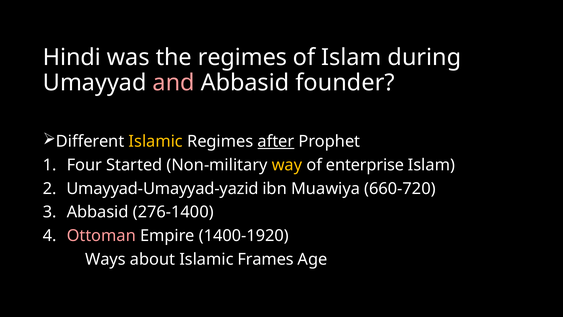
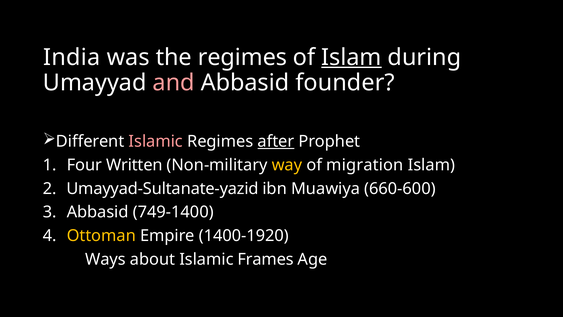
Hindi: Hindi -> India (72, 57)
Islam underline: none -> present (351, 57)
Islamic colour: yellow -> pink (156, 141)
Started: Started -> Written (134, 165)
enterprise: enterprise -> migration (365, 165)
Umayyad-Umayyad-yazid: Umayyad-Umayyad-yazid -> Umayyad-Sultanate-yazid (163, 188)
660-720: 660-720 -> 660-600 (400, 188)
276-1400: 276-1400 -> 749-1400 (173, 212)
Ottoman colour: pink -> yellow (101, 236)
